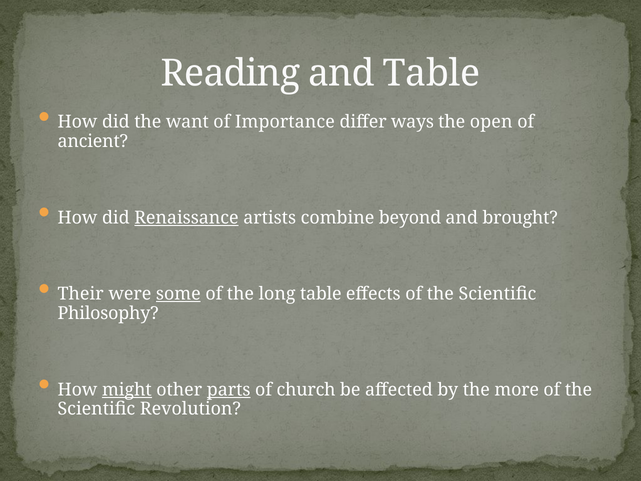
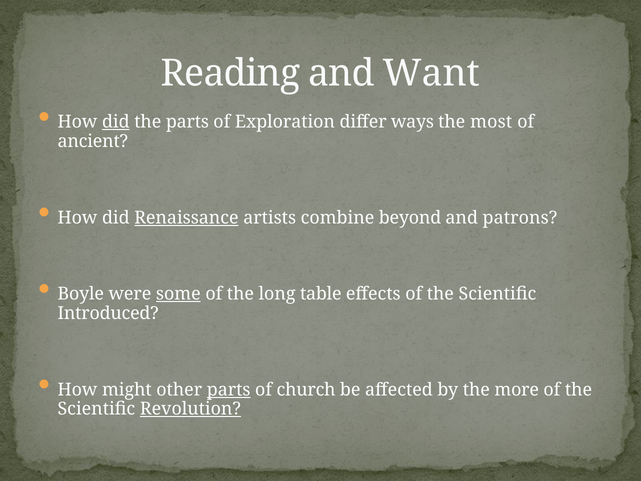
and Table: Table -> Want (431, 73)
did underline: none -> present (116, 122)
the want: want -> parts (187, 122)
Importance: Importance -> Exploration (285, 122)
open: open -> most (491, 122)
brought: brought -> patrons (520, 218)
Their: Their -> Boyle (81, 294)
Philosophy: Philosophy -> Introduced (108, 313)
might underline: present -> none (127, 389)
Revolution underline: none -> present (190, 409)
